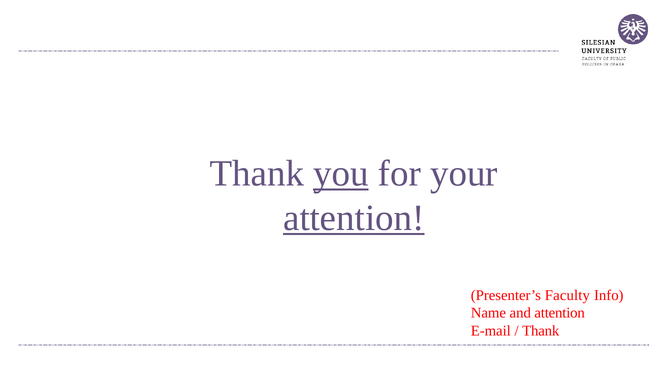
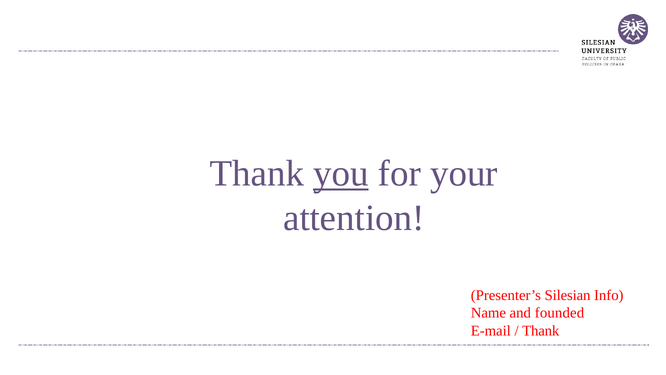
attention underline: present -> none (354, 218)
Faculty: Faculty -> Silesian (568, 295)
and attention: attention -> founded (559, 313)
